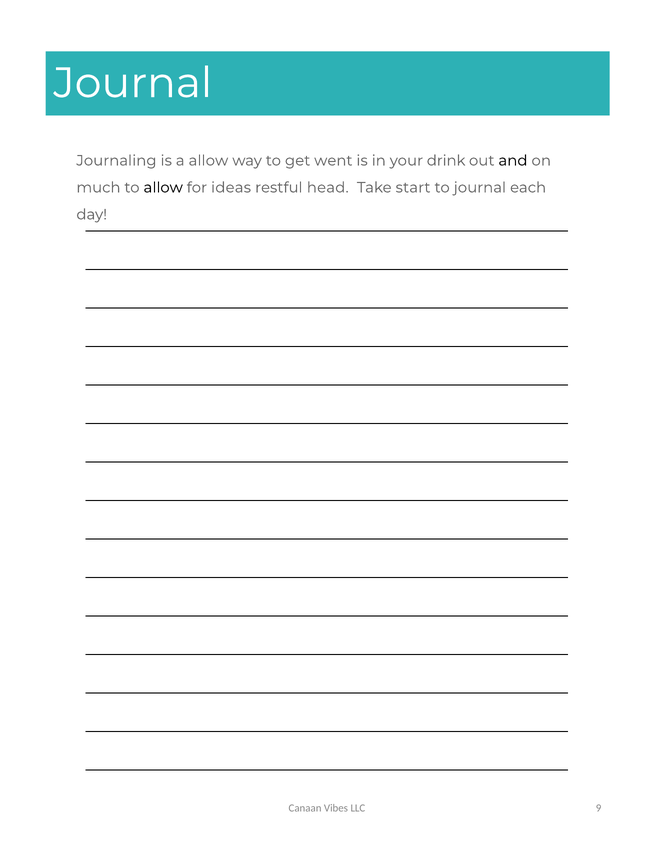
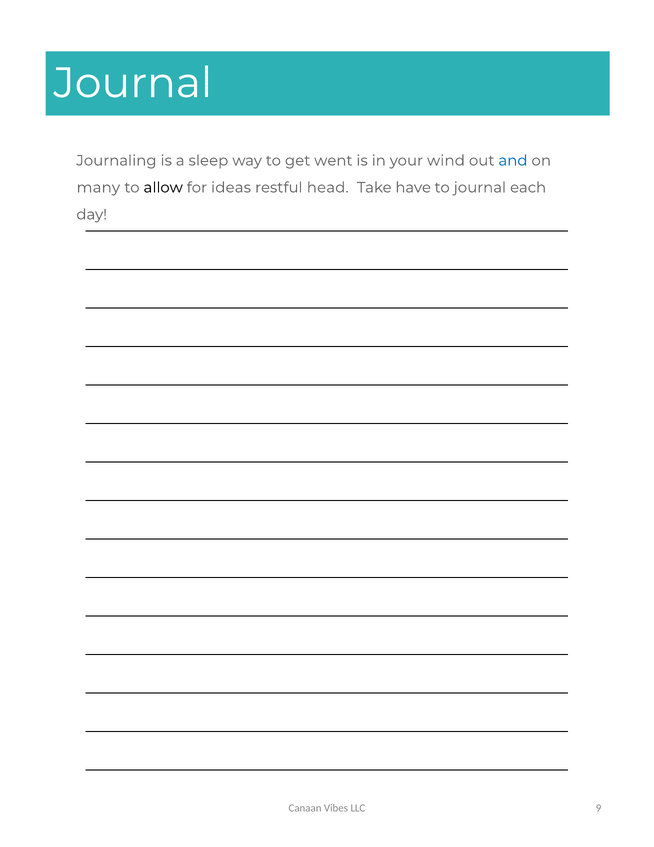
a allow: allow -> sleep (208, 160)
drink: drink -> wind (446, 160)
and colour: black -> blue (513, 160)
much: much -> many (98, 187)
start: start -> have (413, 187)
